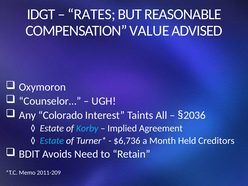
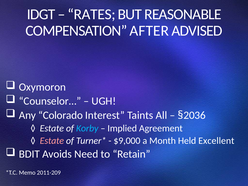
VALUE: VALUE -> AFTER (149, 31)
Estate colour: light blue -> pink (52, 141)
$6,736: $6,736 -> $9,000 (127, 141)
Creditors: Creditors -> Excellent (216, 141)
